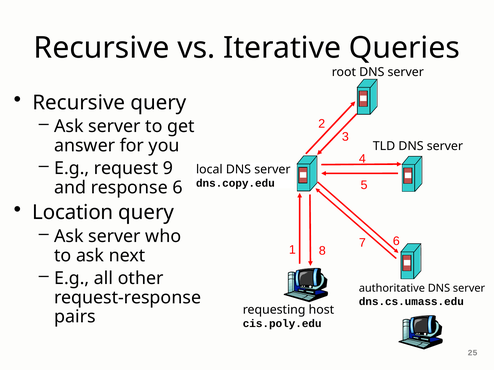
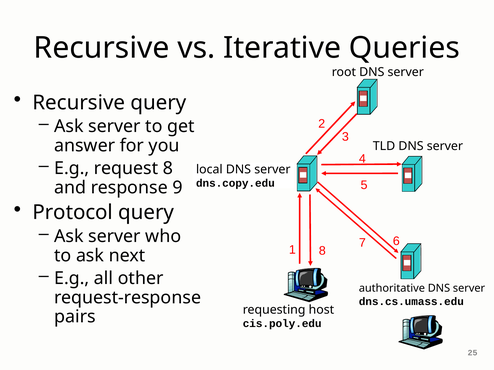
request 9: 9 -> 8 (168, 169)
response 6: 6 -> 9 (177, 188)
Location: Location -> Protocol (73, 213)
